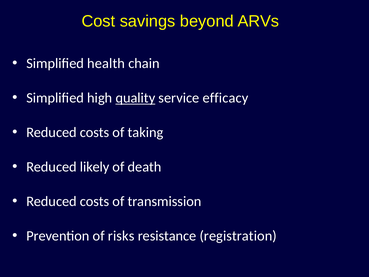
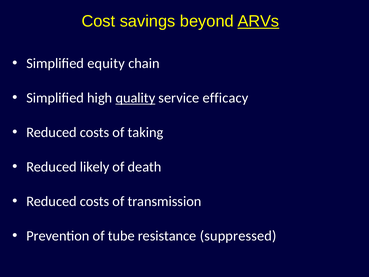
ARVs underline: none -> present (258, 21)
health: health -> equity (106, 63)
risks: risks -> tube (121, 236)
registration: registration -> suppressed (238, 236)
